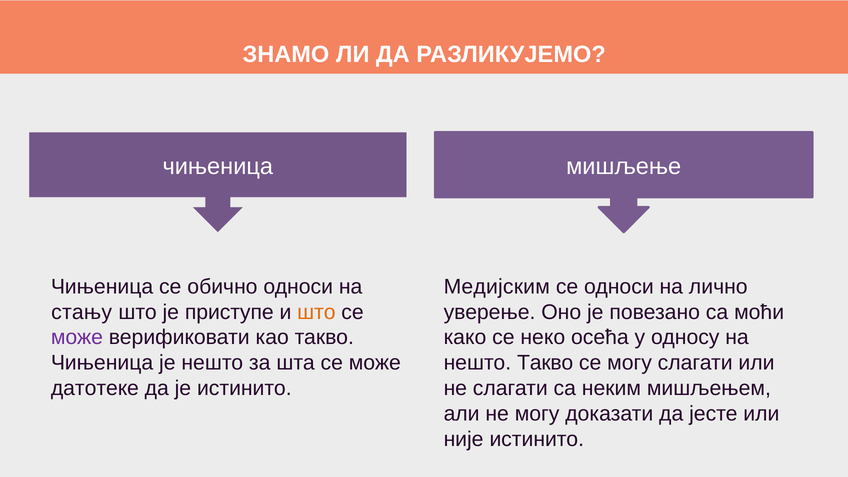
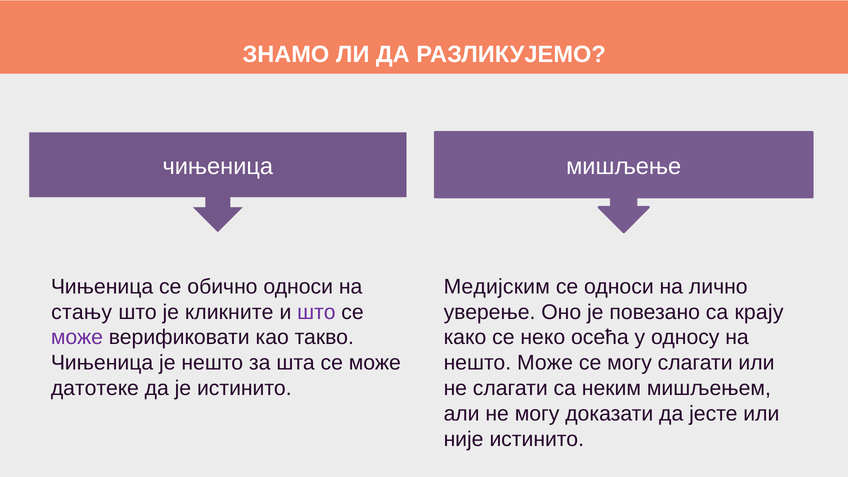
приступе: приступе -> кликните (229, 312)
што colour: orange -> purple (316, 312)
моћи: моћи -> крају (759, 312)
нешто Такво: Такво -> Може (545, 363)
